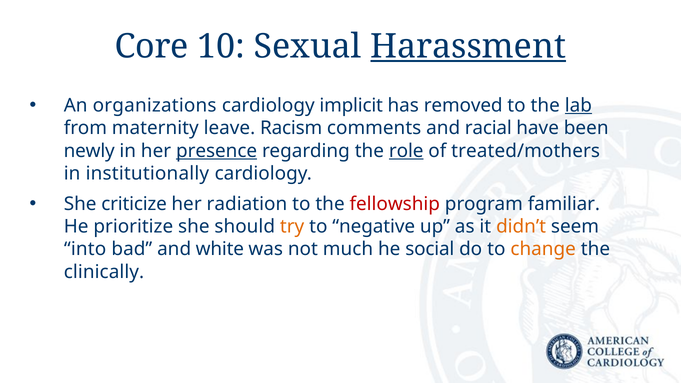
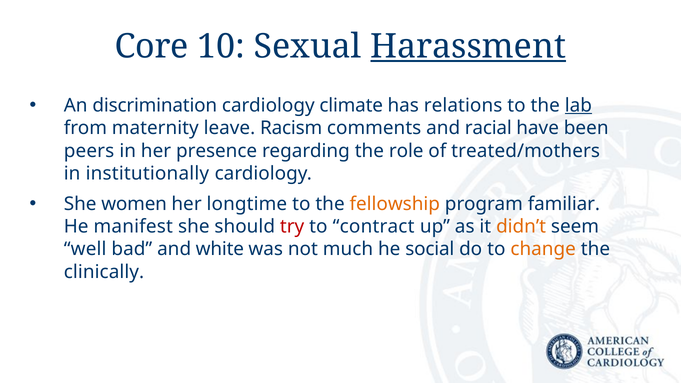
organizations: organizations -> discrimination (155, 105)
implicit: implicit -> climate (351, 105)
removed: removed -> relations (463, 105)
newly: newly -> peers (89, 151)
presence underline: present -> none (217, 151)
role underline: present -> none (406, 151)
criticize: criticize -> women (134, 204)
radiation: radiation -> longtime (247, 204)
fellowship colour: red -> orange (395, 204)
prioritize: prioritize -> manifest (133, 227)
try colour: orange -> red (292, 227)
negative: negative -> contract (374, 227)
into: into -> well (85, 249)
